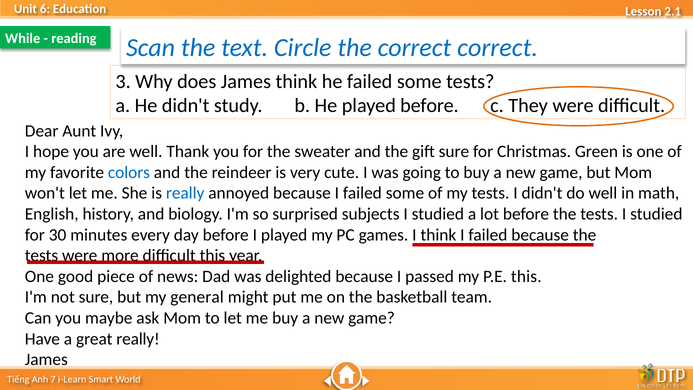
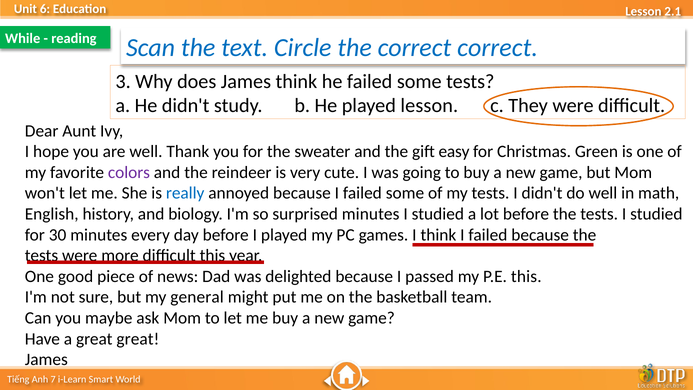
played before: before -> lesson (429, 106)
gift sure: sure -> easy (454, 152)
colors colour: blue -> purple (129, 172)
surprised subjects: subjects -> minutes (371, 214)
great really: really -> great (138, 339)
